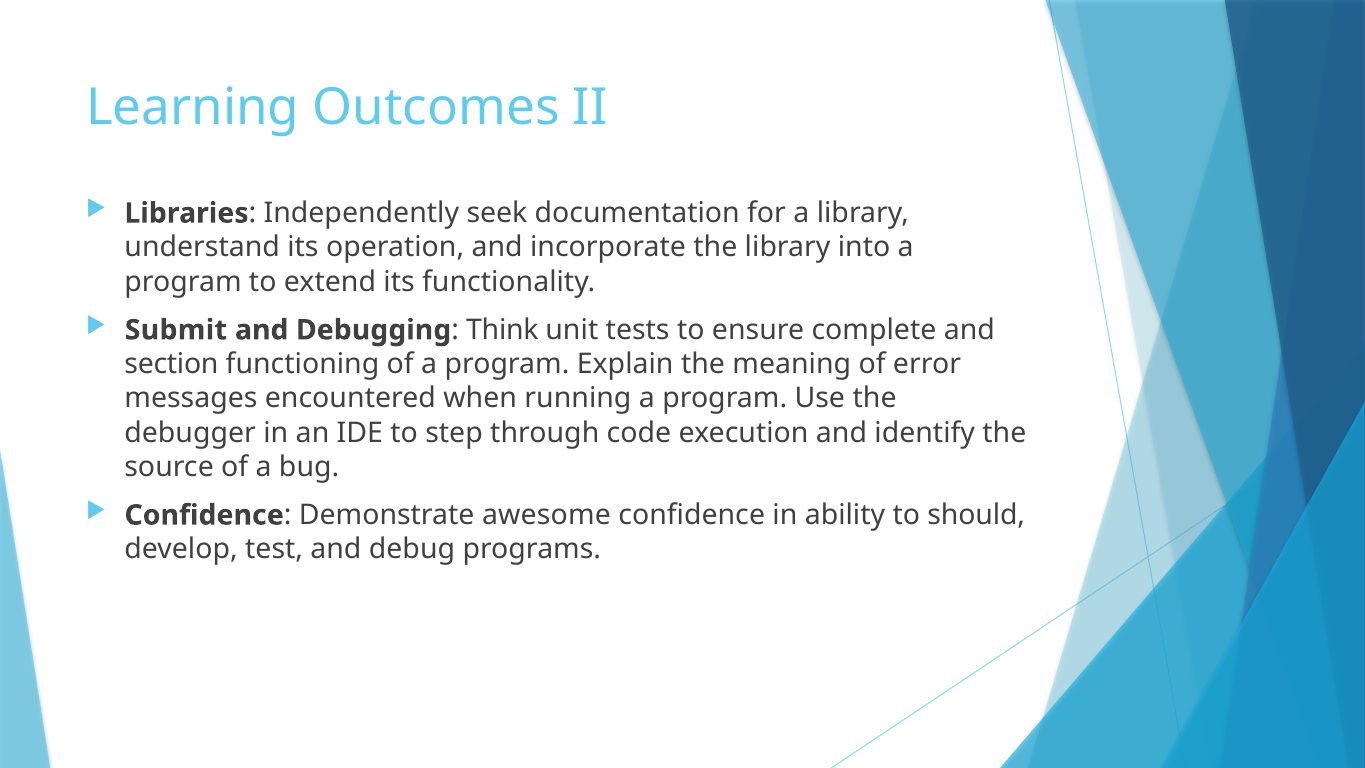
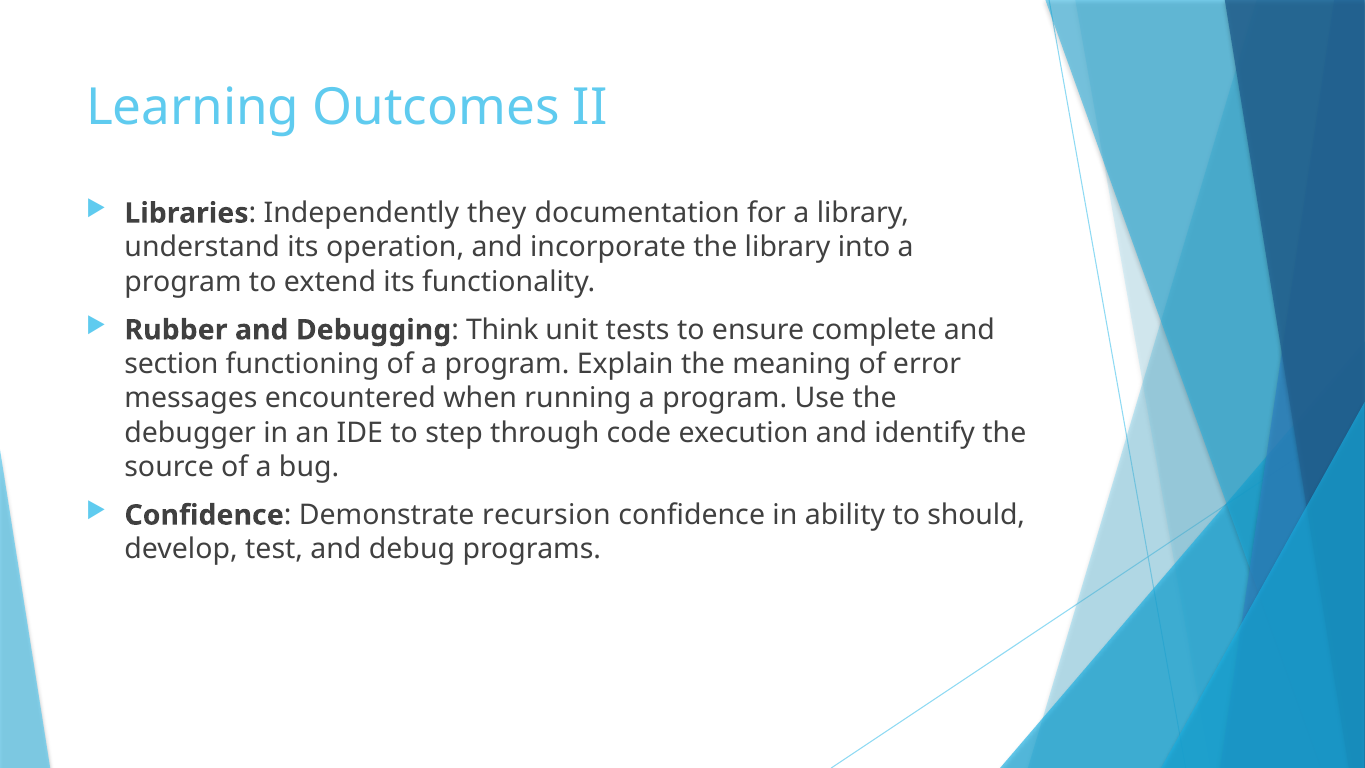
seek: seek -> they (497, 213)
Submit: Submit -> Rubber (176, 330)
awesome: awesome -> recursion (546, 515)
